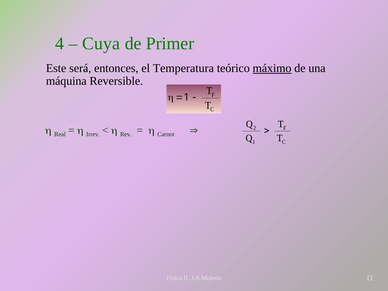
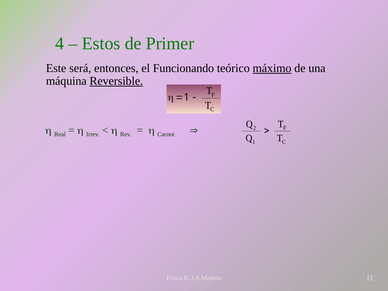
Cuya: Cuya -> Estos (101, 44)
Temperatura: Temperatura -> Funcionando (183, 68)
Reversible underline: none -> present (116, 81)
